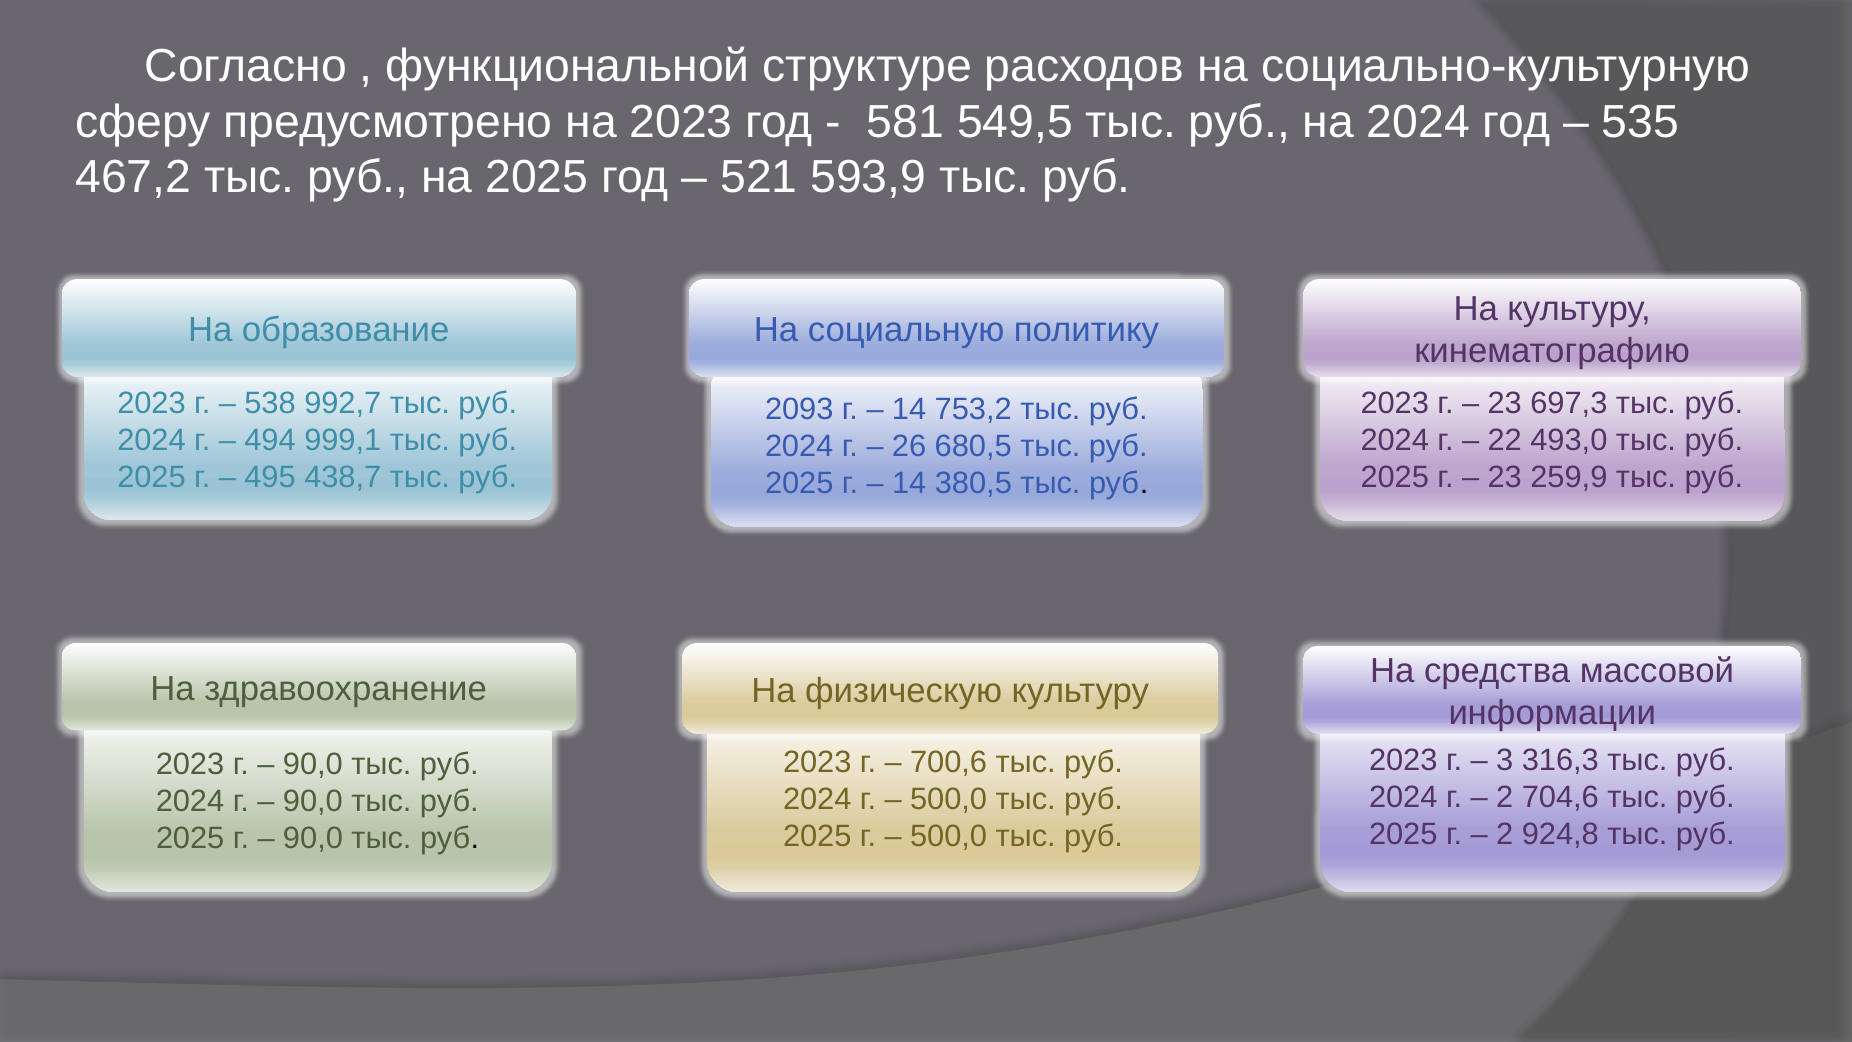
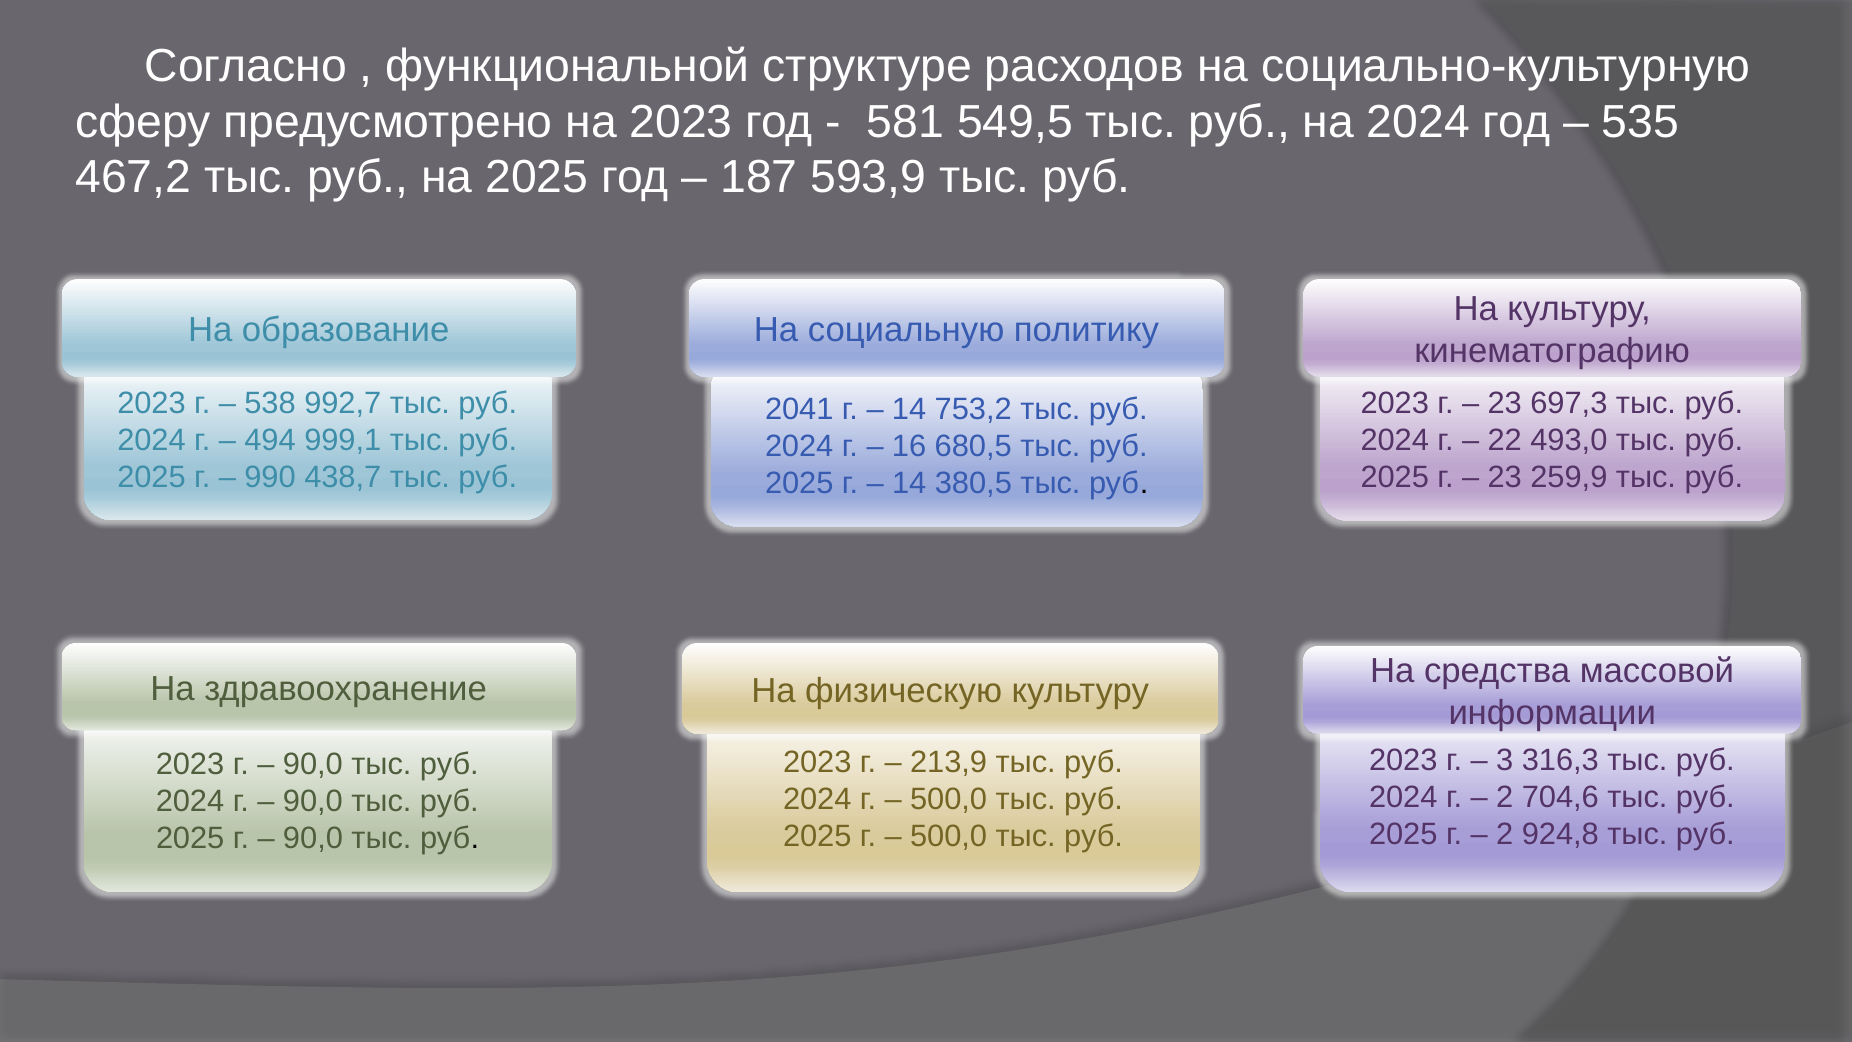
521: 521 -> 187 (759, 178)
2093: 2093 -> 2041 (799, 410)
26: 26 -> 16 (909, 447)
495: 495 -> 990 (270, 477)
700,6: 700,6 -> 213,9 (949, 762)
